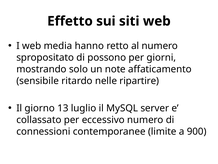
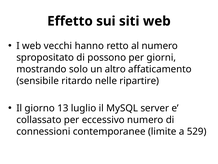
media: media -> vecchi (58, 46)
note: note -> altro (115, 69)
900: 900 -> 529 (197, 131)
